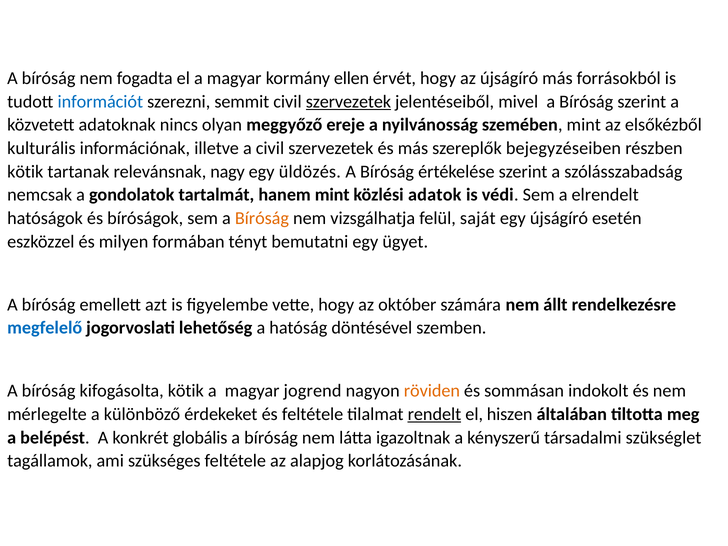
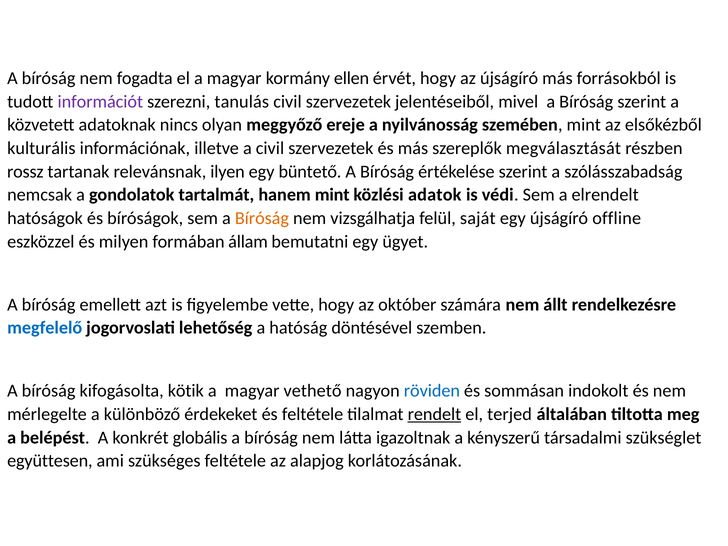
információt colour: blue -> purple (100, 102)
semmit: semmit -> tanulás (242, 102)
szervezetek underline: present -> none (348, 102)
bejegyzéseiben: bejegyzéseiben -> megválasztását (563, 148)
kötik: kötik -> rossz (25, 172)
nagy: nagy -> ilyen (228, 172)
üldözés: üldözés -> büntető (310, 172)
esetén: esetén -> offline (617, 218)
tényt: tényt -> állam (248, 242)
jogrend: jogrend -> vethető (313, 391)
röviden colour: orange -> blue (432, 391)
hiszen: hiszen -> terjed (510, 414)
tagállamok: tagállamok -> együttesen (50, 461)
